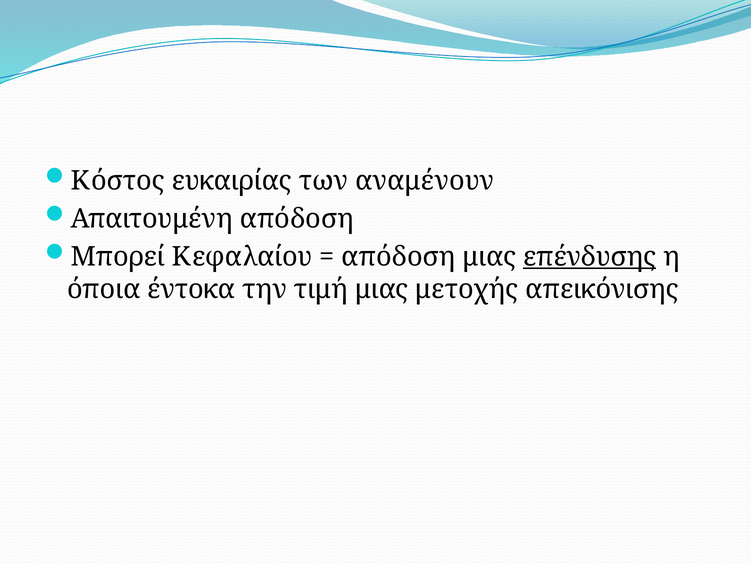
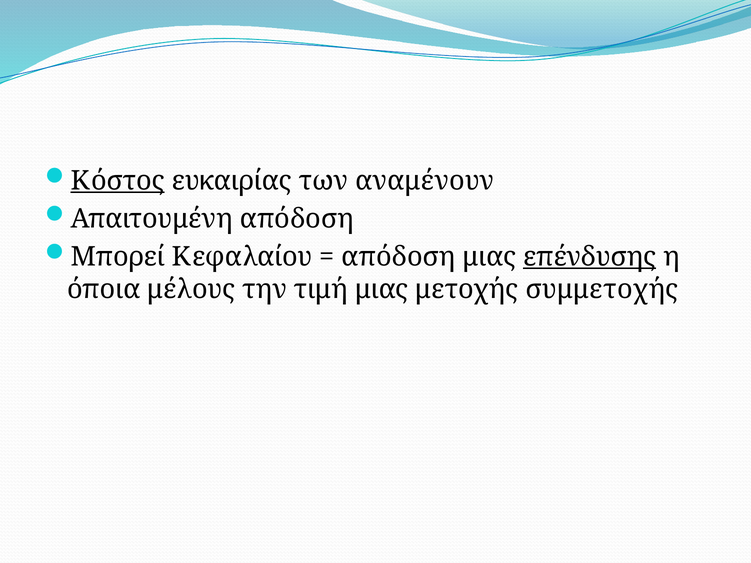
Κόστος underline: none -> present (118, 181)
έντοκα: έντοκα -> μέλους (191, 289)
απεικόνισης: απεικόνισης -> συμμετοχής (602, 289)
